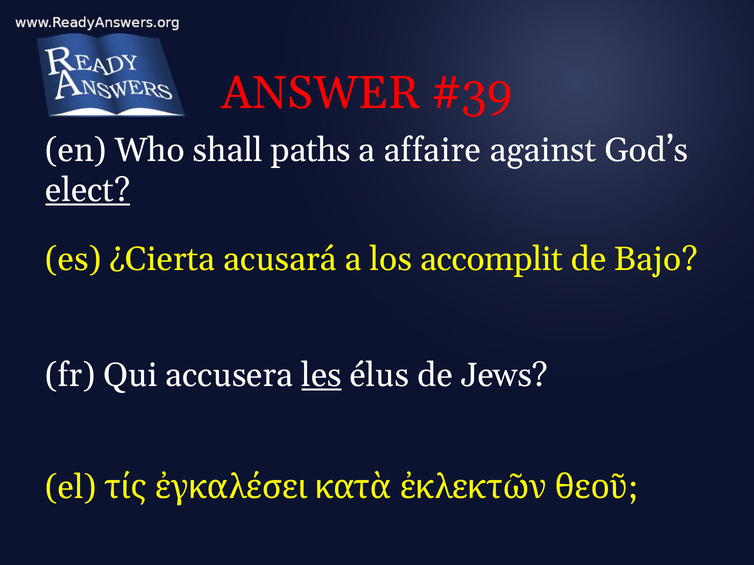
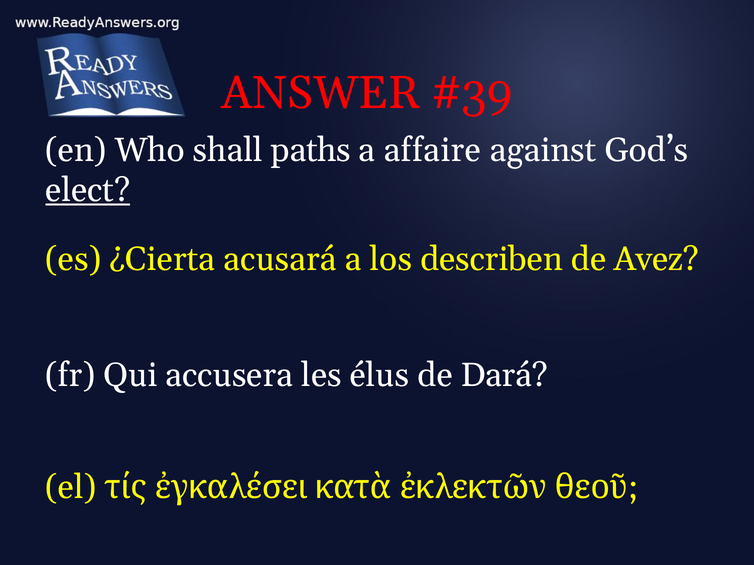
accomplit: accomplit -> describen (492, 259)
Bajo: Bajo -> Avez (656, 259)
les underline: present -> none (322, 376)
Jews: Jews -> Dará (504, 376)
